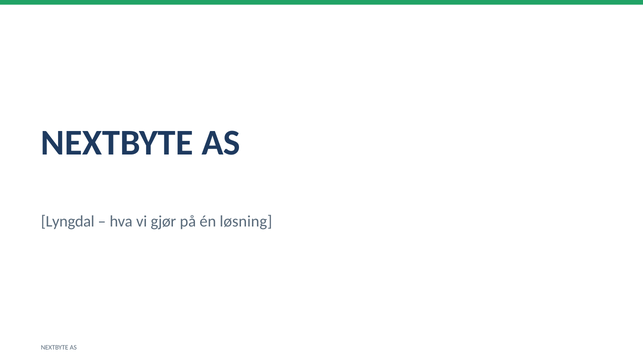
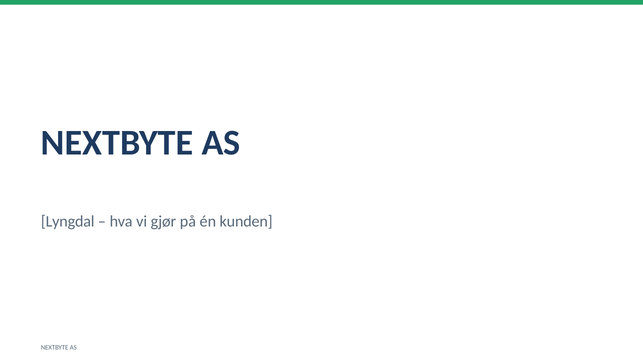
løsning: løsning -> kunden (246, 221)
